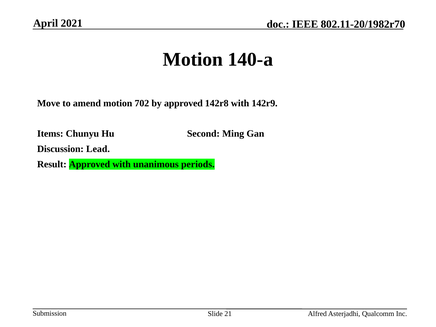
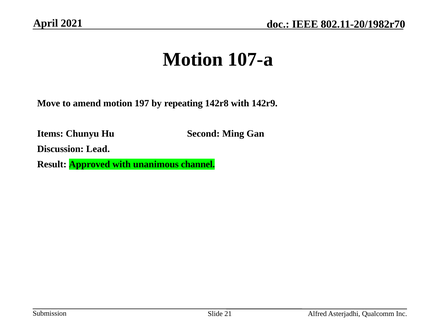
140-a: 140-a -> 107-a (250, 59)
702: 702 -> 197 (142, 103)
by approved: approved -> repeating (183, 103)
periods: periods -> channel (198, 164)
